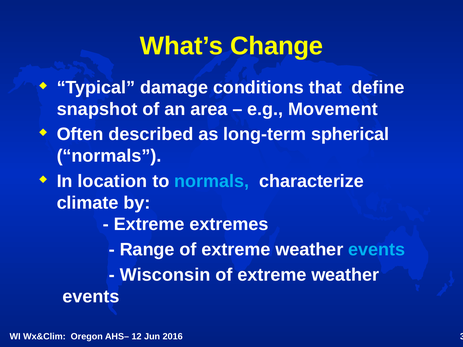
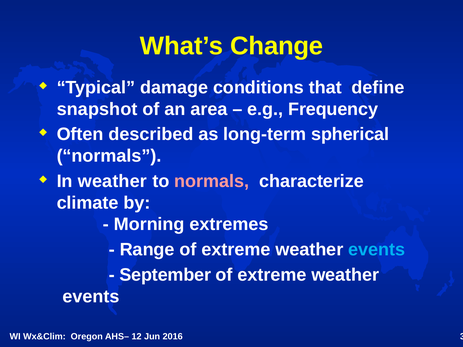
Movement: Movement -> Frequency (333, 109)
In location: location -> weather (112, 181)
normals colour: light blue -> pink (212, 181)
Extreme: Extreme -> Morning (149, 225)
Wisconsin: Wisconsin -> September (165, 275)
